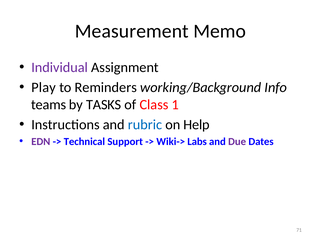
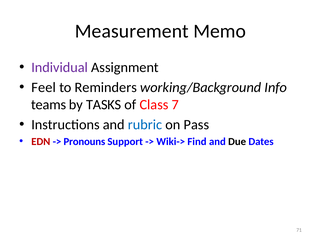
Play: Play -> Feel (44, 87)
1: 1 -> 7 (175, 104)
Help: Help -> Pass (196, 124)
EDN colour: purple -> red (41, 141)
Technical: Technical -> Pronouns (84, 141)
Labs: Labs -> Find (197, 141)
Due colour: purple -> black (237, 141)
